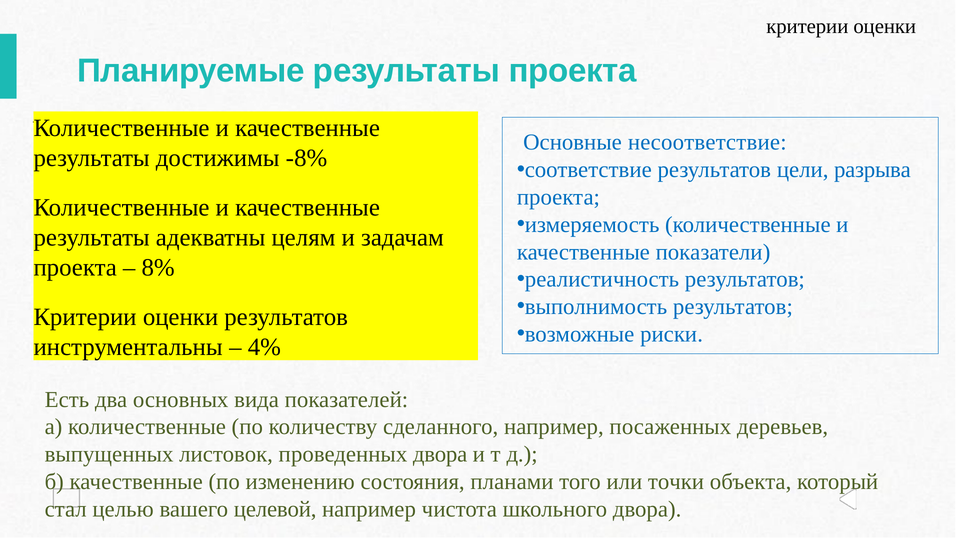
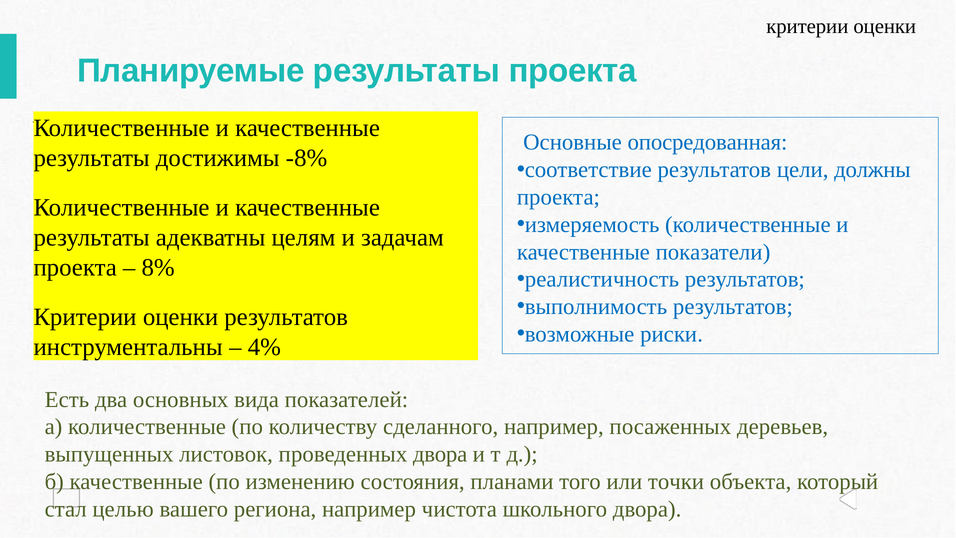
несоответствие: несоответствие -> опосредованная (707, 142)
разрыва: разрыва -> должны (872, 170)
целевой: целевой -> региона (275, 509)
